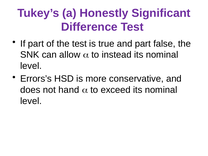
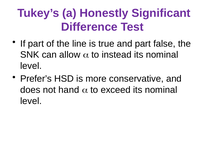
the test: test -> line (79, 44)
Errors’s: Errors’s -> Prefer’s (36, 79)
